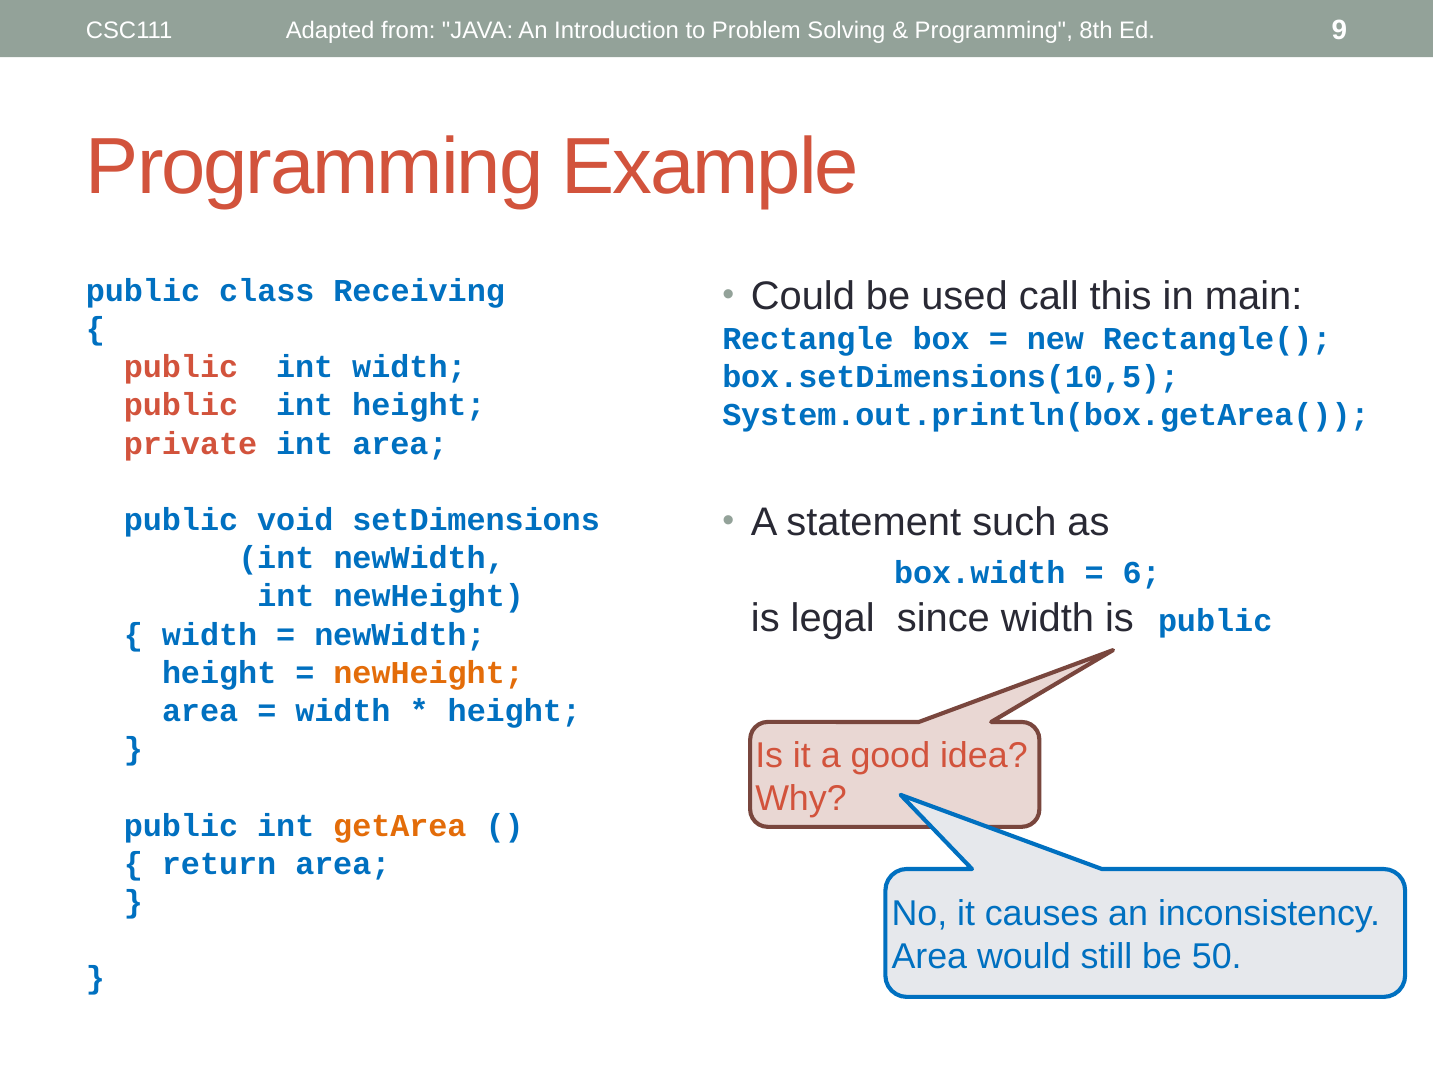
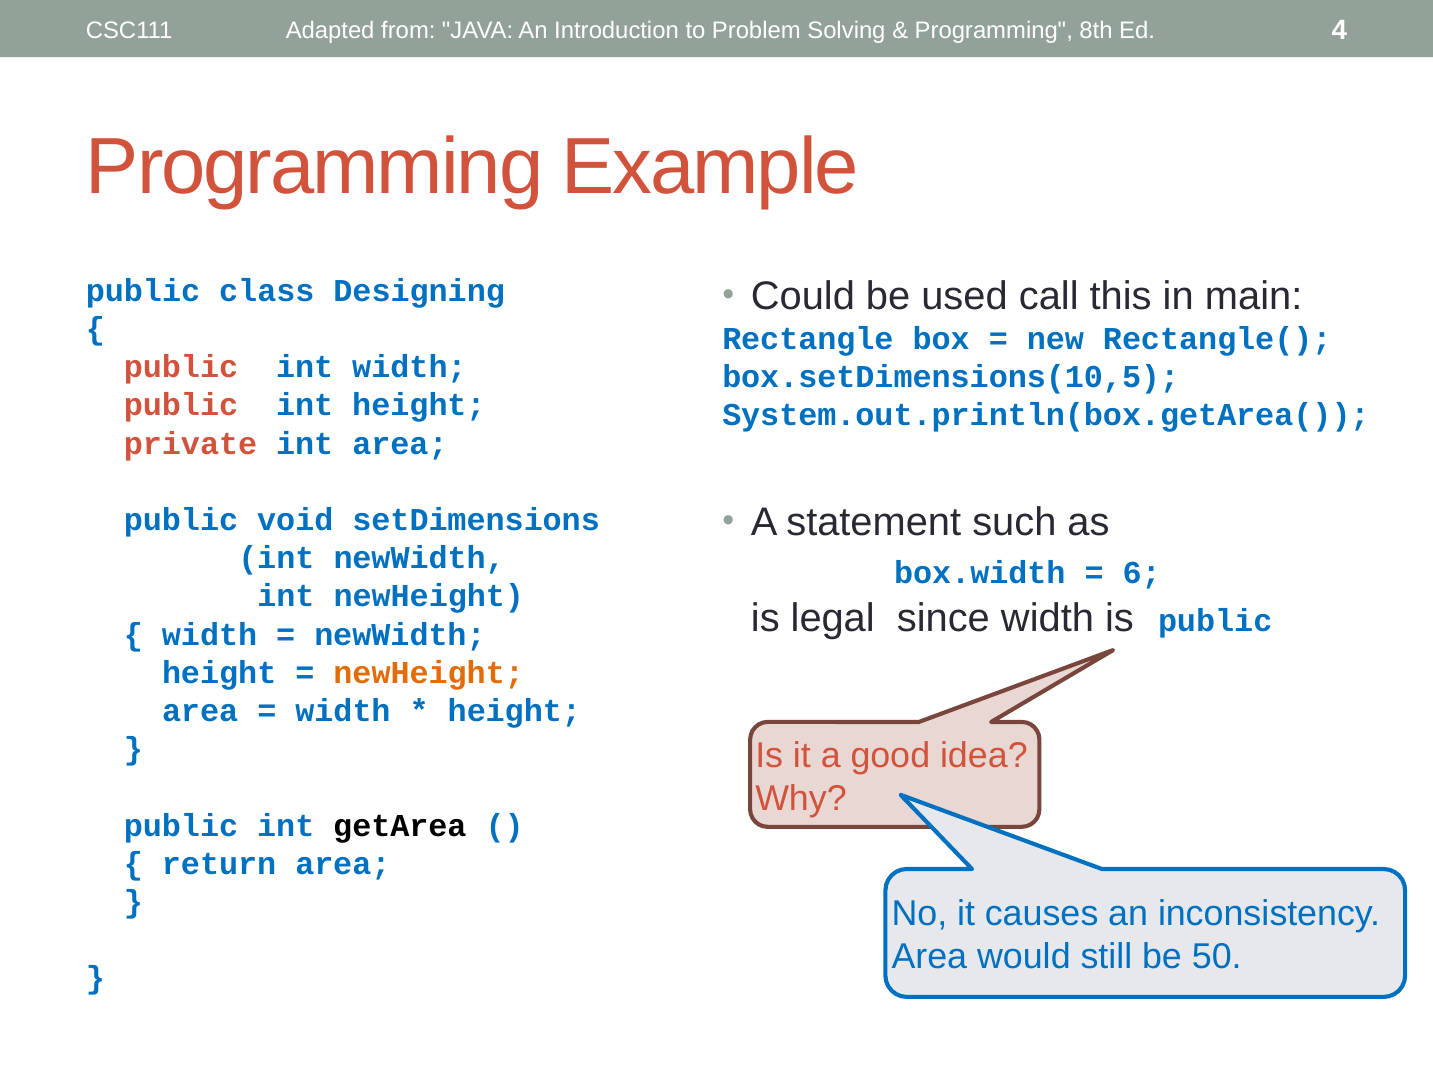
9: 9 -> 4 (1339, 31)
Receiving: Receiving -> Designing (419, 291)
getArea colour: orange -> black (400, 825)
